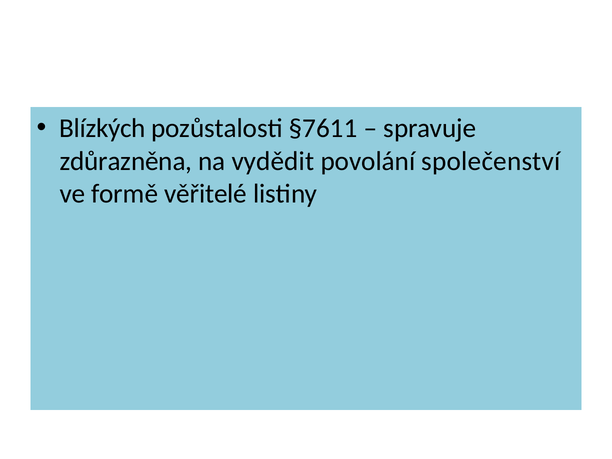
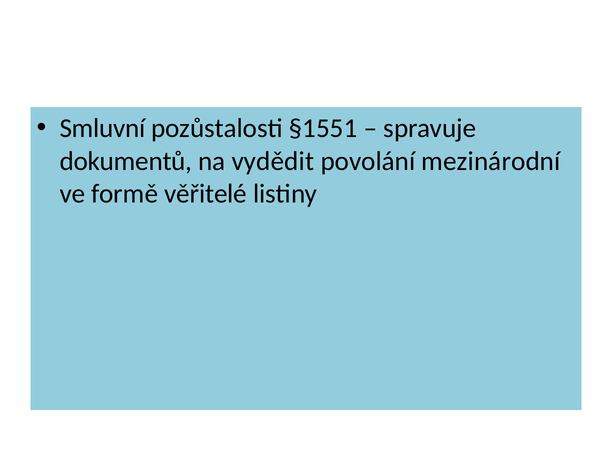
Blízkých: Blízkých -> Smluvní (102, 128)
§7611: §7611 -> §1551 (323, 128)
zdůrazněna: zdůrazněna -> dokumentů (126, 161)
společenství: společenství -> mezinárodní (491, 161)
